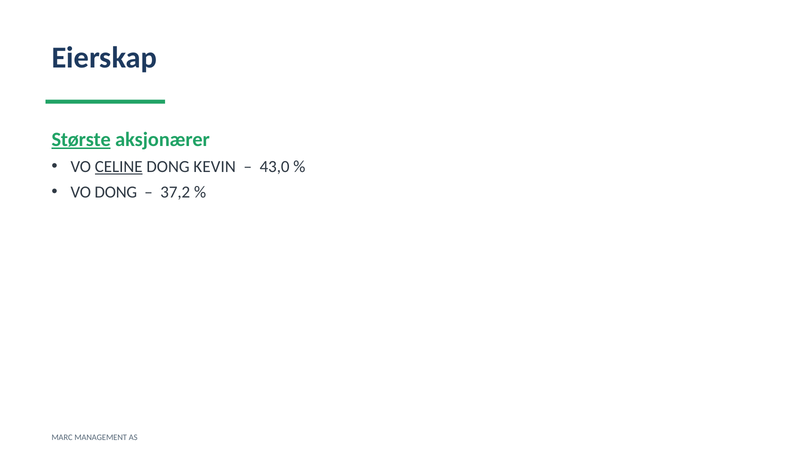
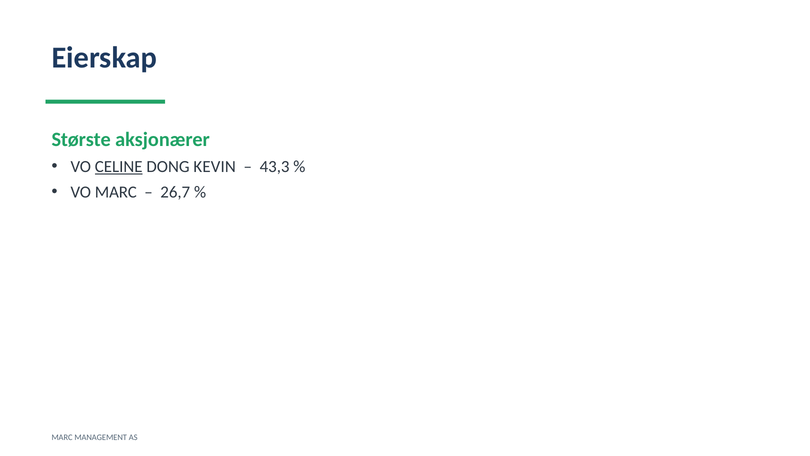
Største underline: present -> none (81, 139)
43,0: 43,0 -> 43,3 (275, 167)
VO DONG: DONG -> MARC (116, 192)
37,2: 37,2 -> 26,7 (175, 192)
